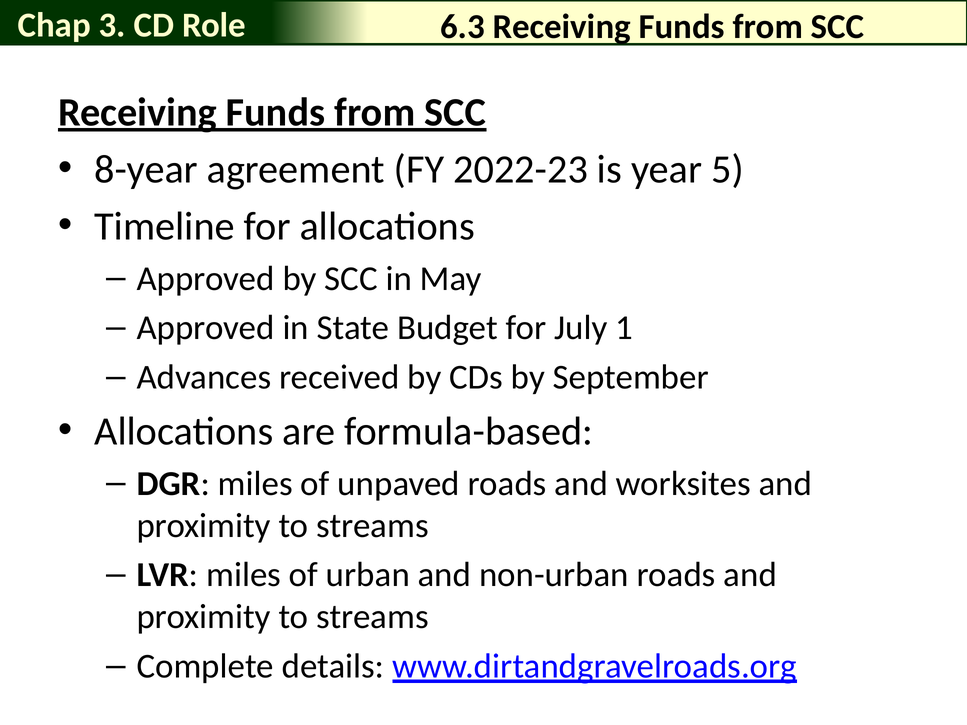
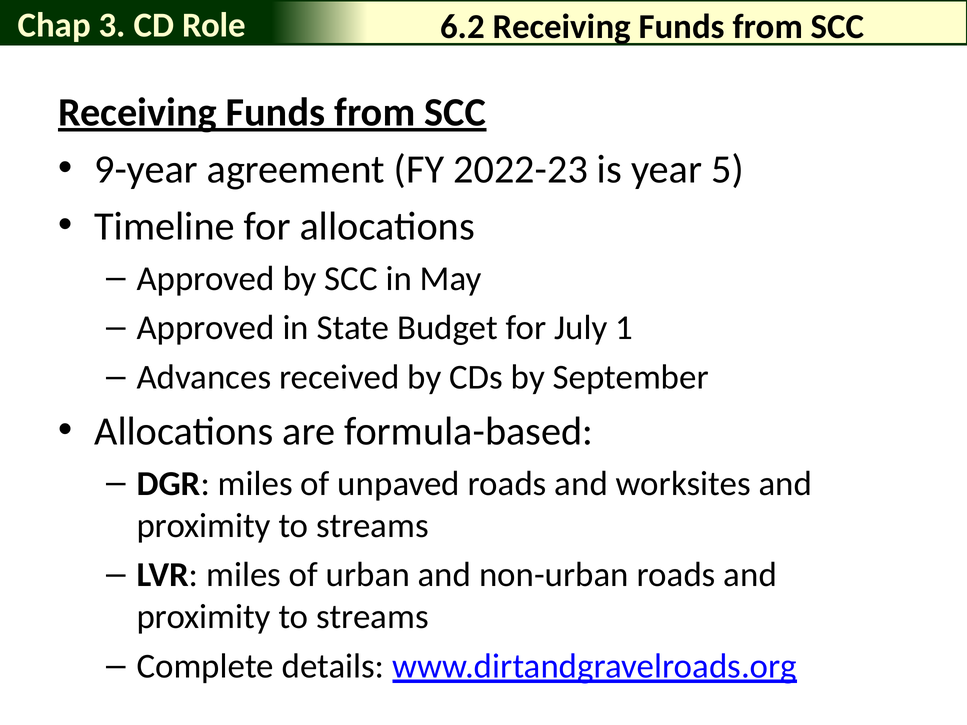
6.3: 6.3 -> 6.2 (463, 27)
8-year: 8-year -> 9-year (146, 169)
